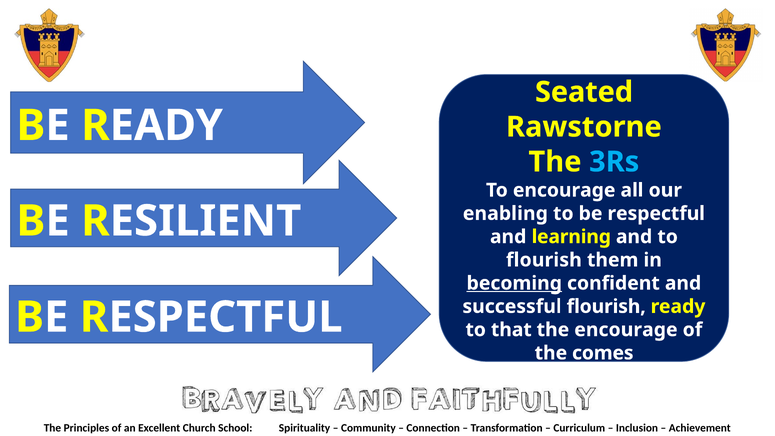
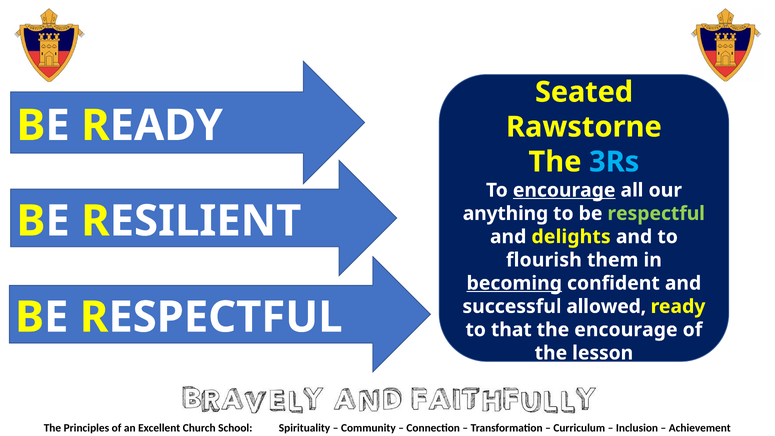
encourage underline: none -> present (564, 190)
enabling: enabling -> anything (505, 213)
respectful colour: white -> light green (656, 213)
learning: learning -> delights (571, 237)
successful flourish: flourish -> allowed (606, 306)
comes: comes -> lesson (603, 353)
